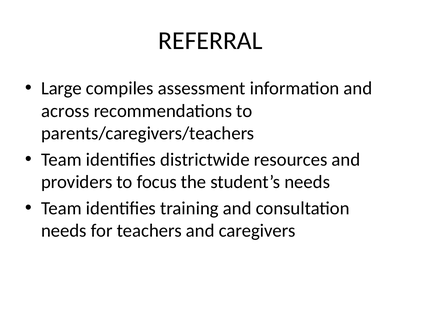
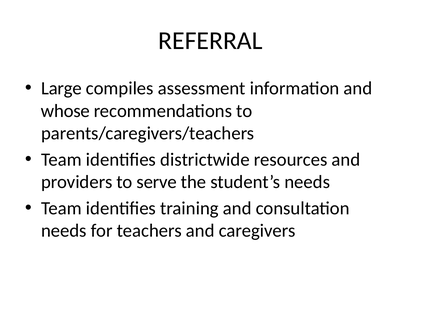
across: across -> whose (65, 111)
focus: focus -> serve (157, 182)
